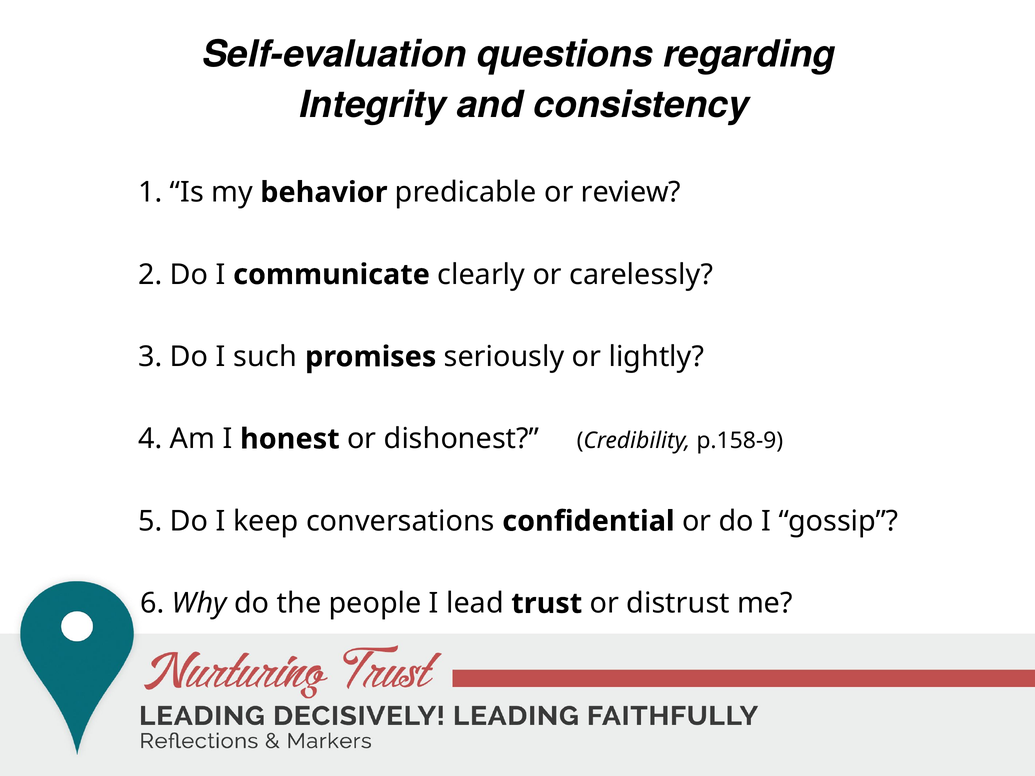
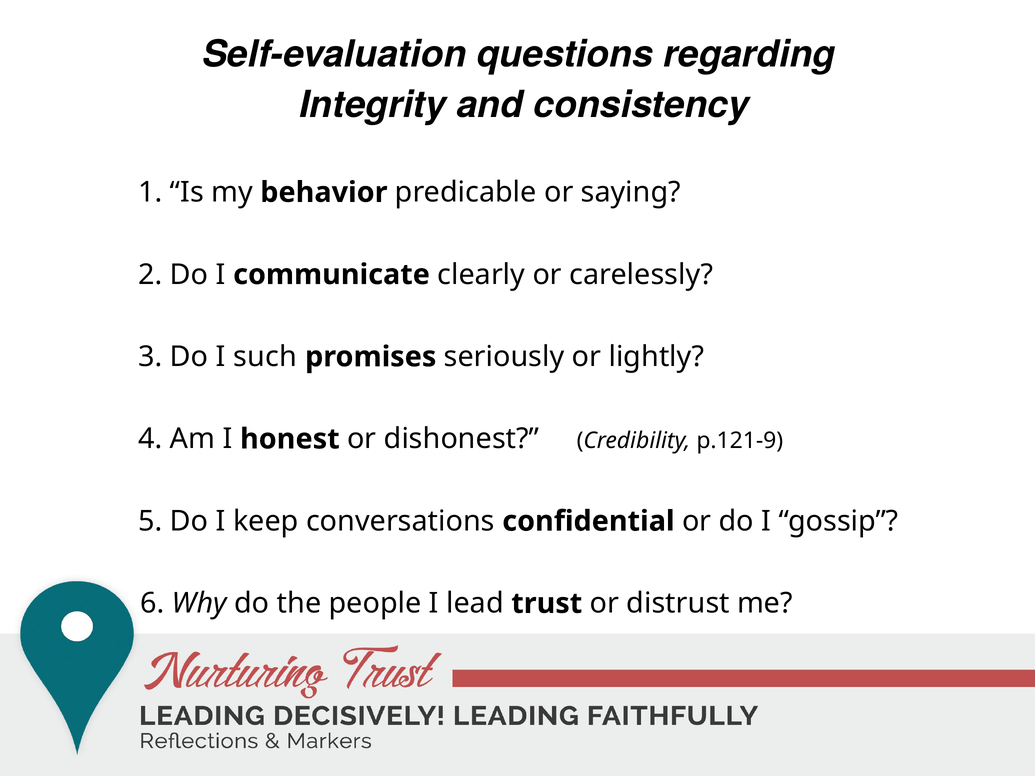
review: review -> saying (631, 192)
p.158-9: p.158-9 -> p.121-9 (740, 441)
